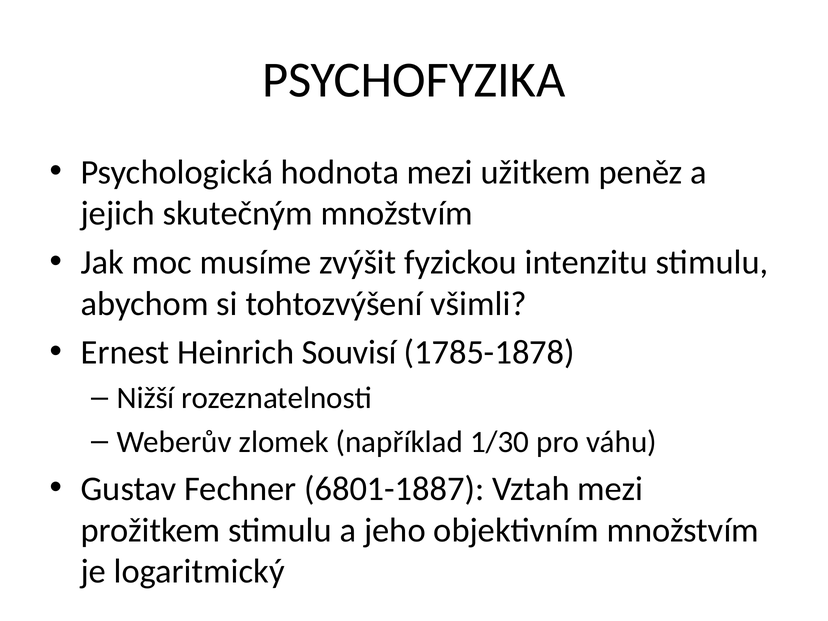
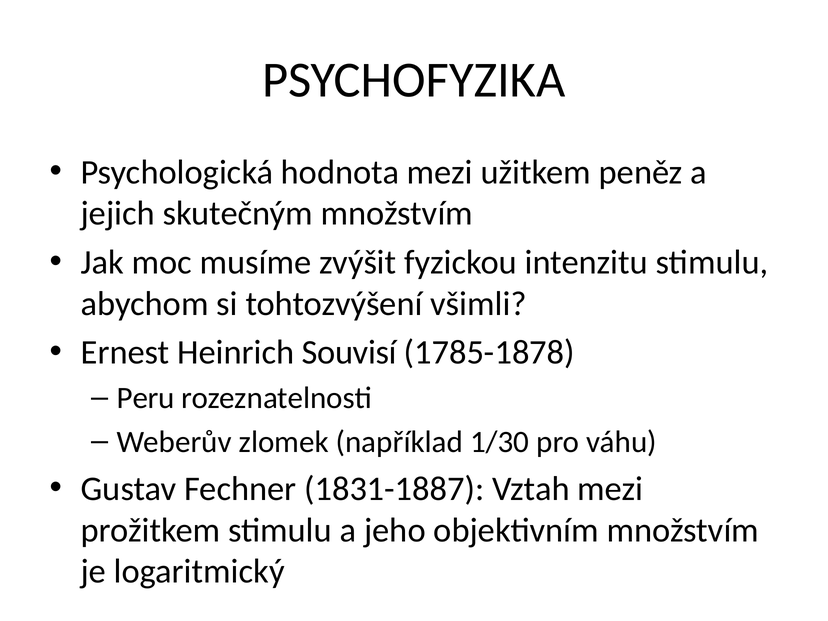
Nižší: Nižší -> Peru (146, 398)
6801-1887: 6801-1887 -> 1831-1887 (394, 489)
